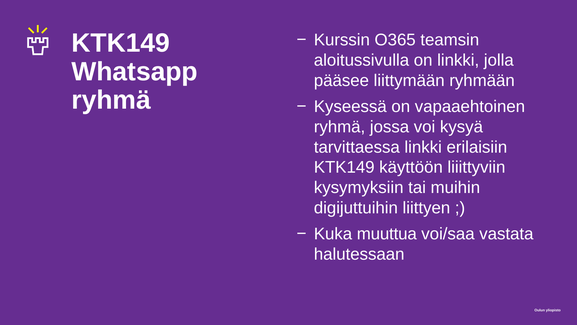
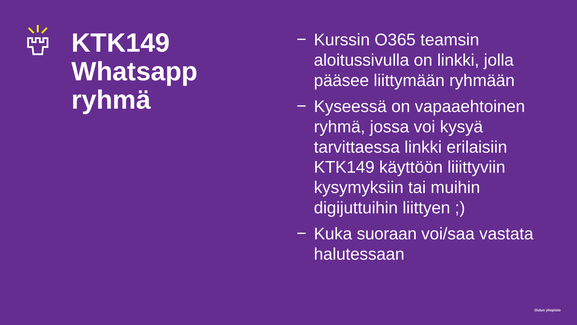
muuttua: muuttua -> suoraan (387, 234)
